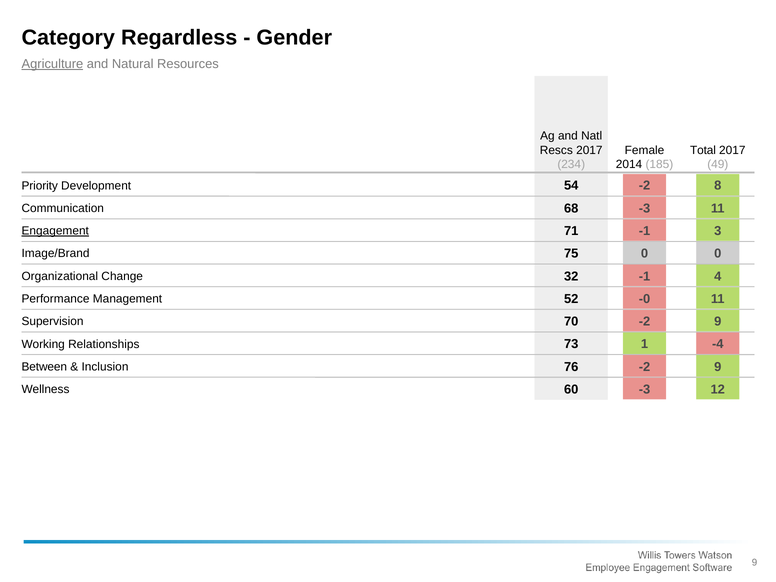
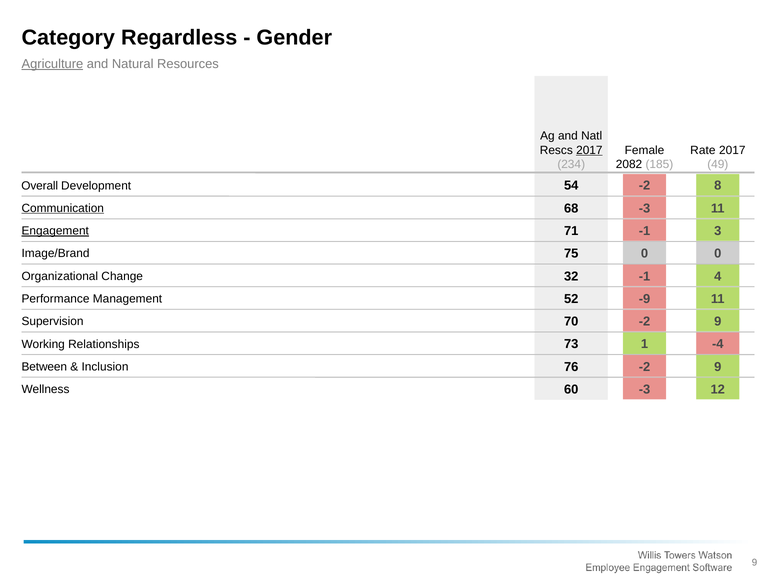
2017 underline: none -> present (589, 150)
Total: Total -> Rate (703, 150)
2014: 2014 -> 2082 (629, 165)
Priority: Priority -> Overall (40, 186)
Communication underline: none -> present (63, 208)
-0: -0 -> -9 (645, 299)
